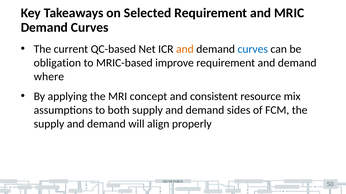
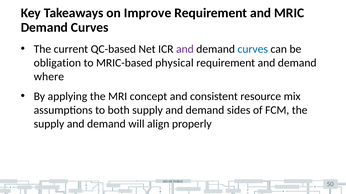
Selected: Selected -> Improve (148, 13)
and colour: orange -> purple (185, 49)
improve: improve -> physical (174, 63)
